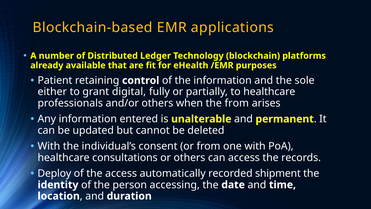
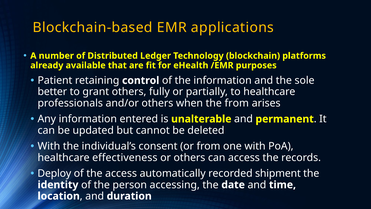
either: either -> better (52, 92)
grant digital: digital -> others (129, 92)
consultations: consultations -> effectiveness (125, 157)
